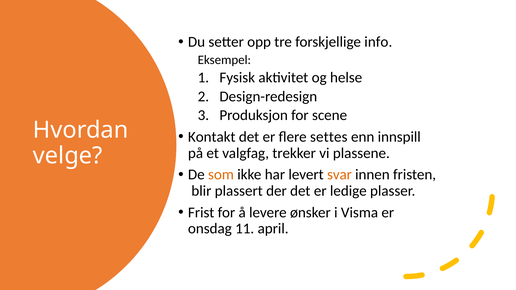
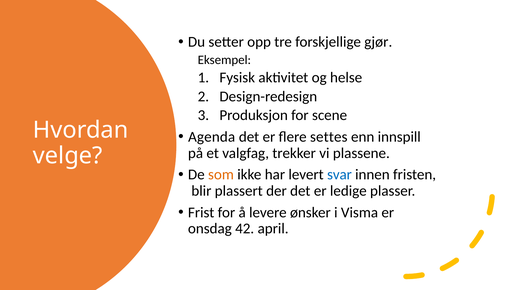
info: info -> gjør (378, 42)
Kontakt: Kontakt -> Agenda (212, 137)
svar colour: orange -> blue (339, 175)
11: 11 -> 42 (245, 229)
